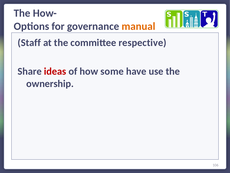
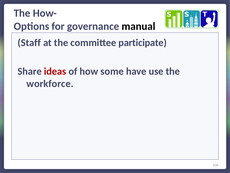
manual colour: orange -> black (139, 26)
respective: respective -> participate (143, 42)
ownership: ownership -> workforce (50, 83)
